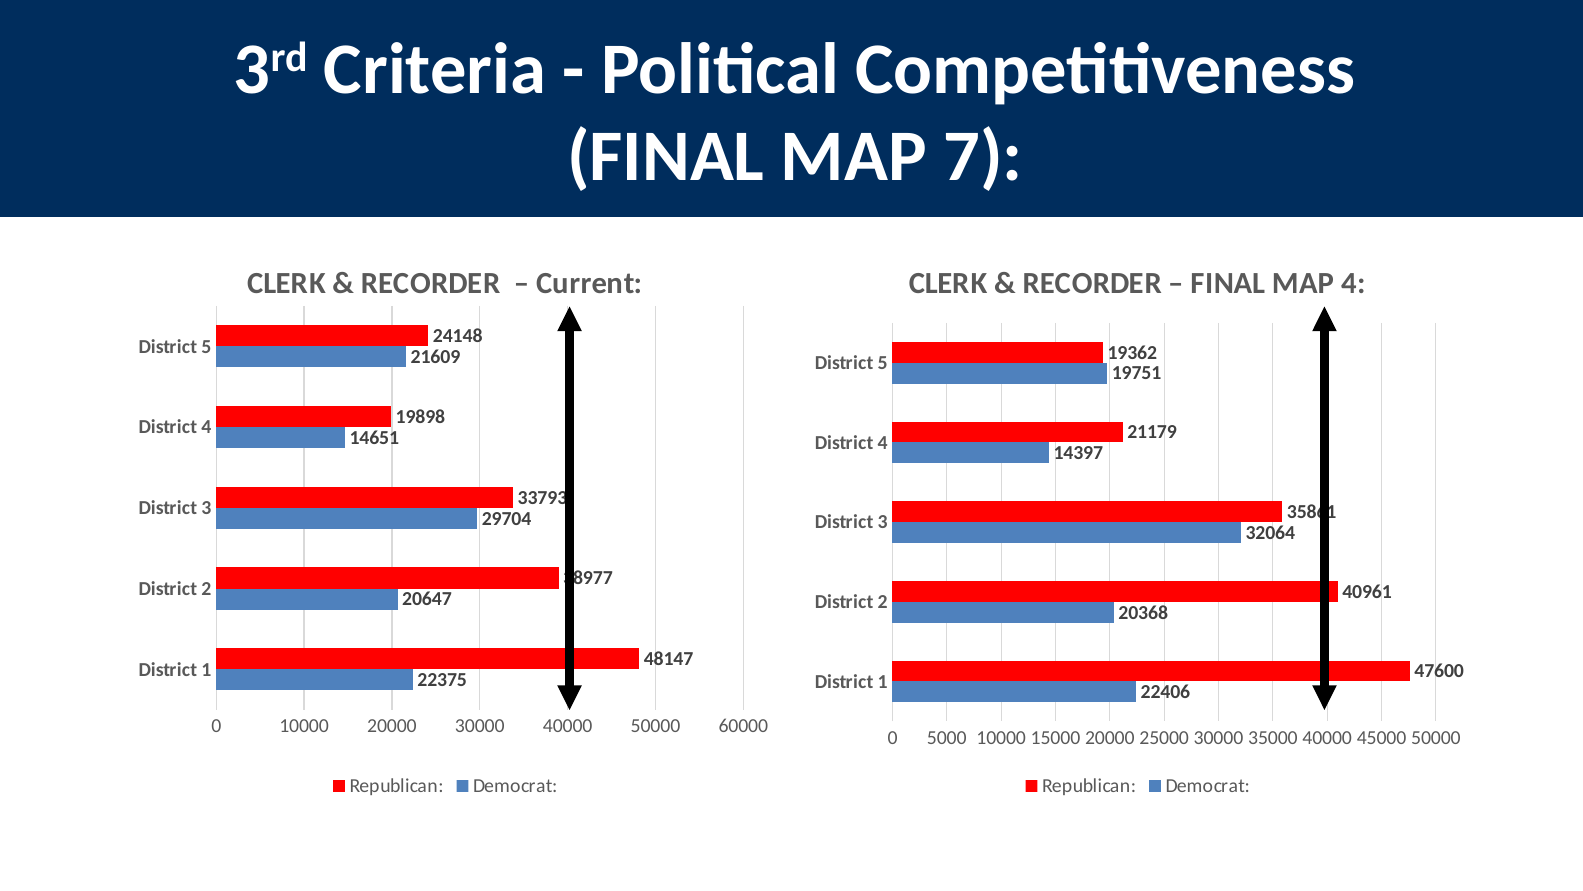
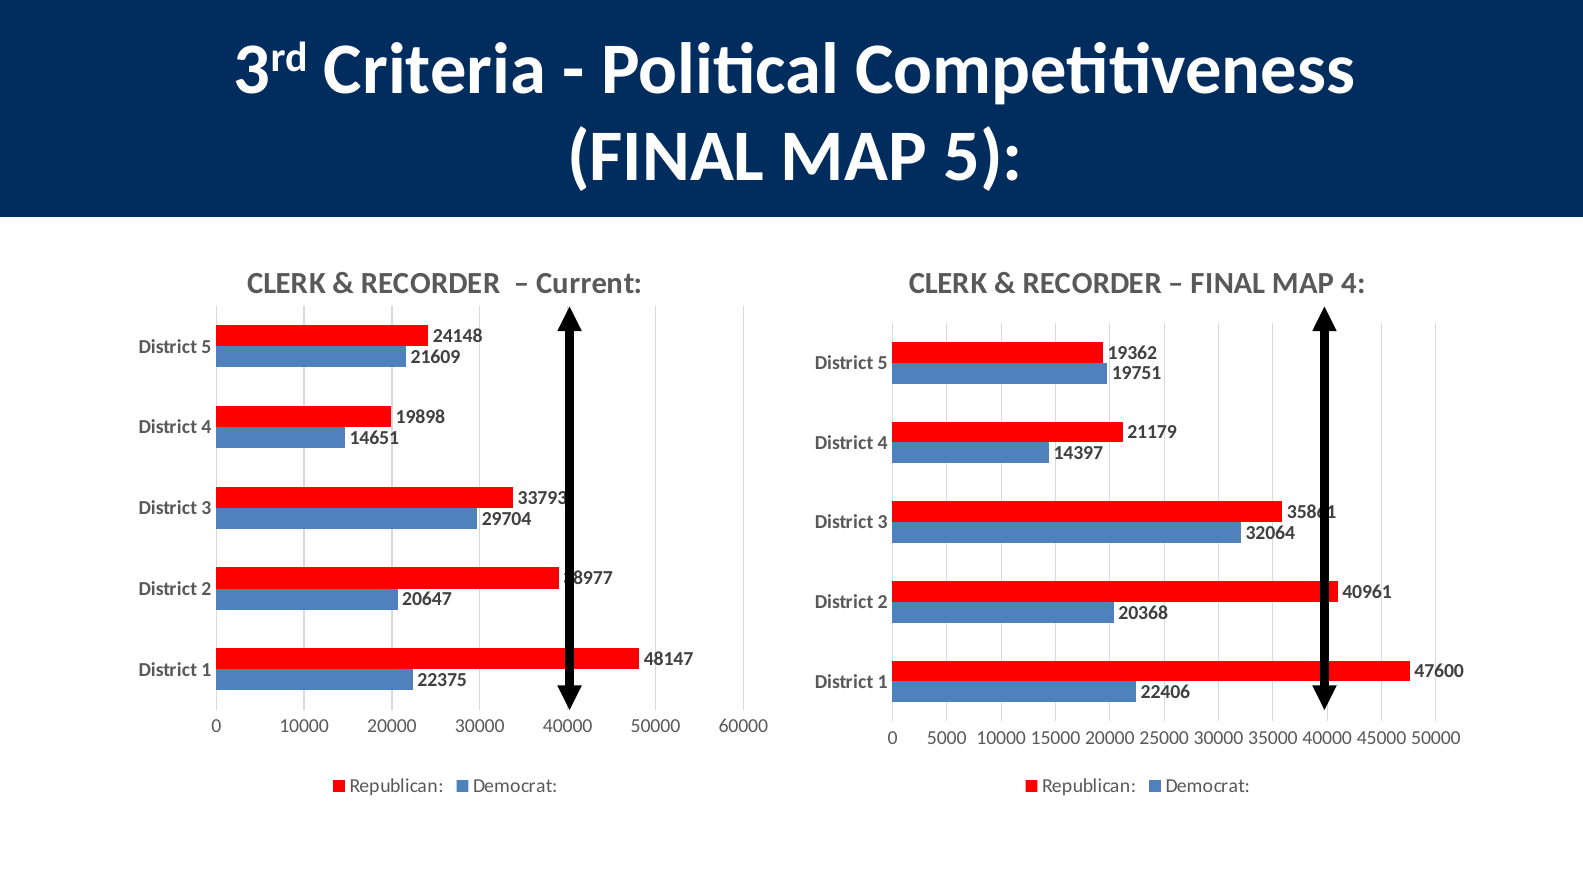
MAP 7: 7 -> 5 (983, 156)
